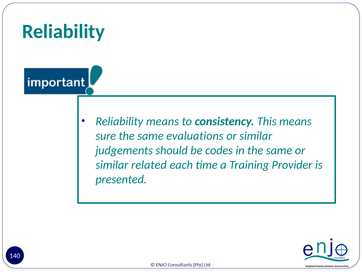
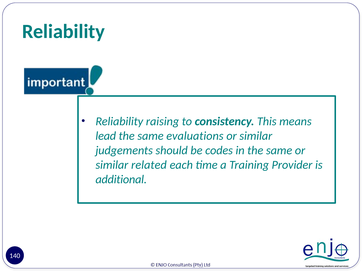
Reliability means: means -> raising (163, 121)
sure: sure -> lead (106, 136)
presented: presented -> additional (121, 179)
